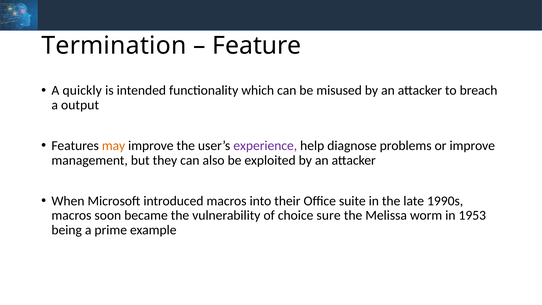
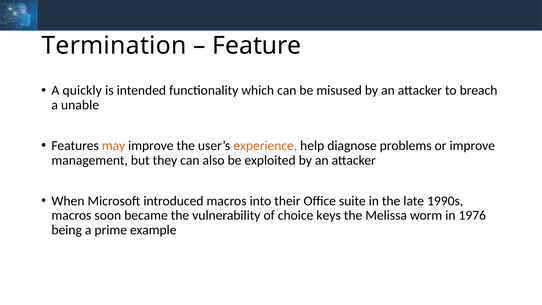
output: output -> unable (80, 105)
experience colour: purple -> orange (265, 146)
sure: sure -> keys (329, 215)
1953: 1953 -> 1976 (472, 215)
